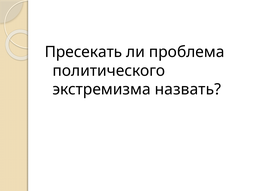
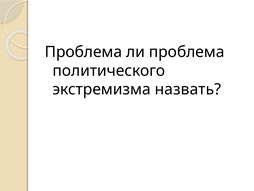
Пресекать: Пресекать -> Проблема (83, 52)
